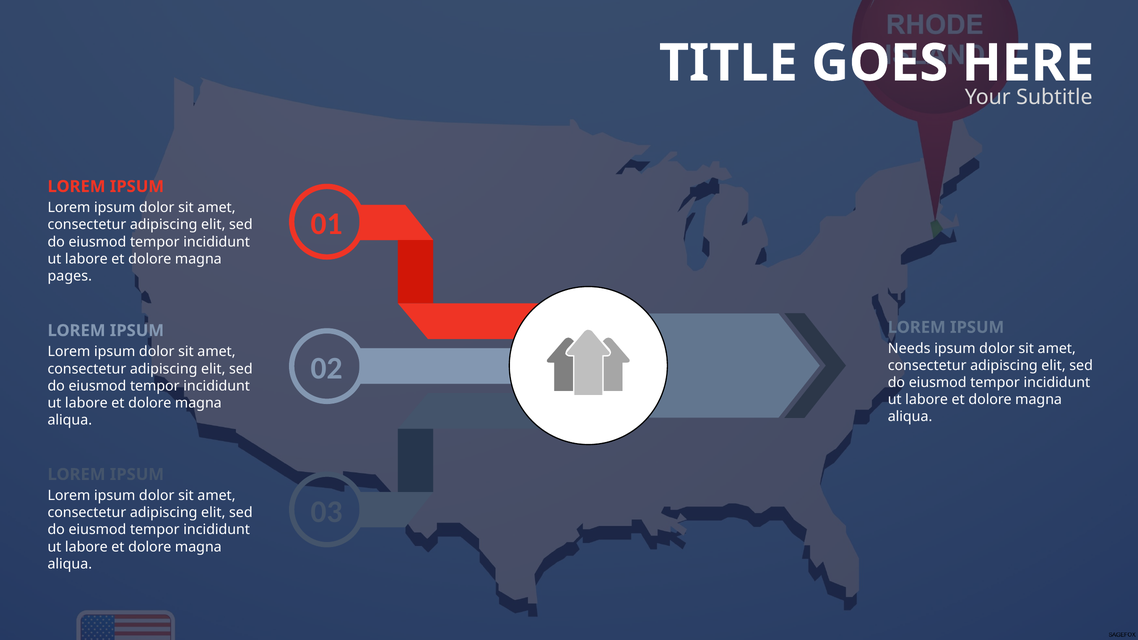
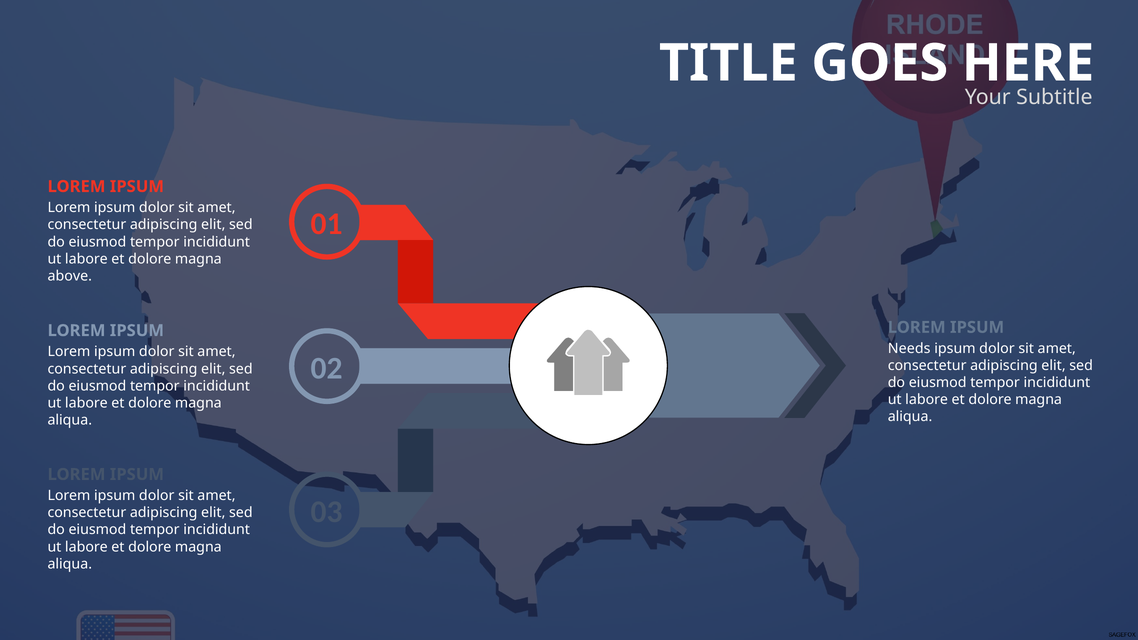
pages: pages -> above (70, 276)
